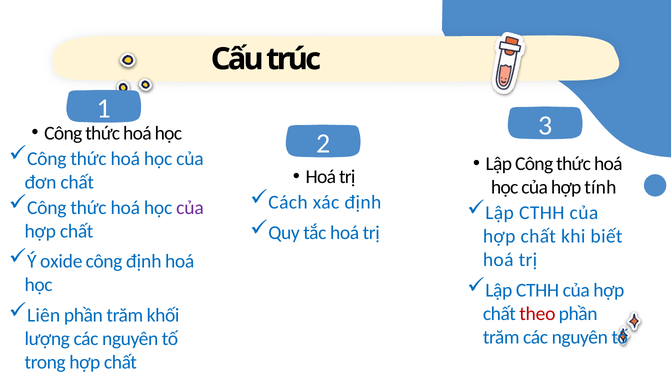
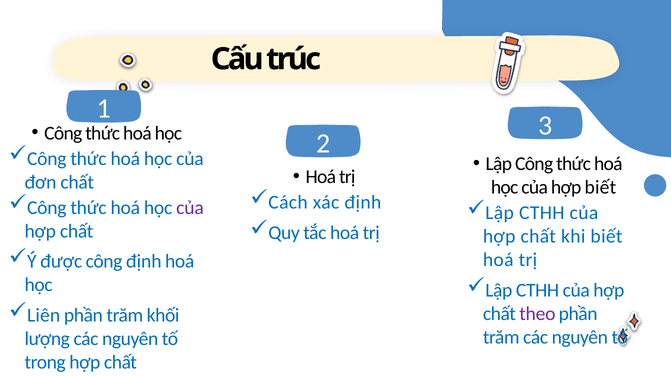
hợp tính: tính -> biết (600, 188)
oxide: oxide -> được (61, 262)
theo colour: red -> purple (537, 314)
